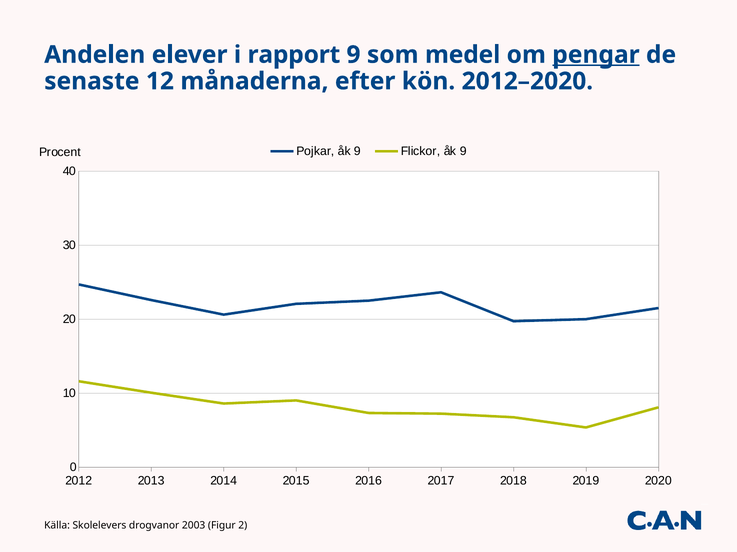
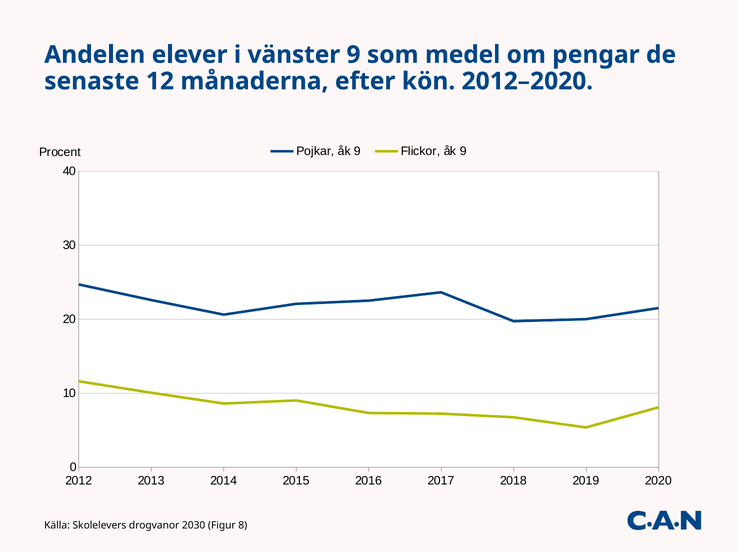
rapport: rapport -> vänster (294, 55)
pengar underline: present -> none (596, 55)
2003: 2003 -> 2030 (194, 526)
2: 2 -> 8 (243, 526)
